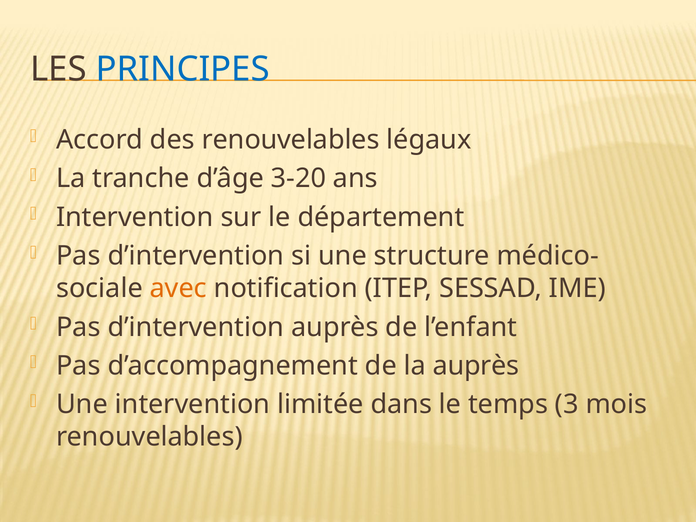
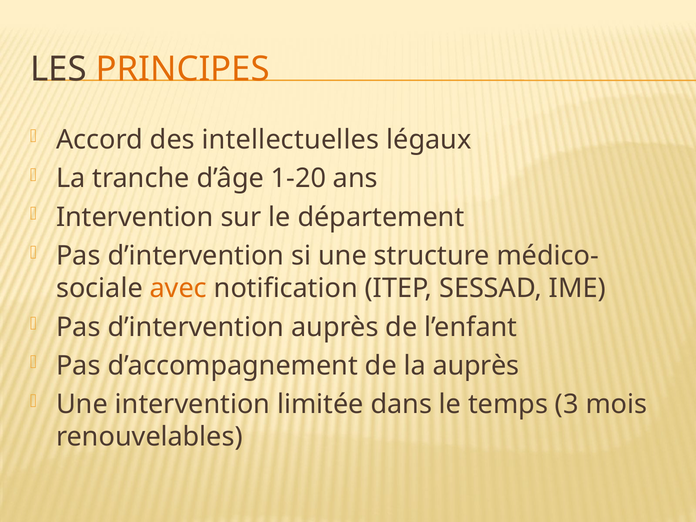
PRINCIPES colour: blue -> orange (183, 69)
des renouvelables: renouvelables -> intellectuelles (290, 140)
3-20: 3-20 -> 1-20 (298, 179)
